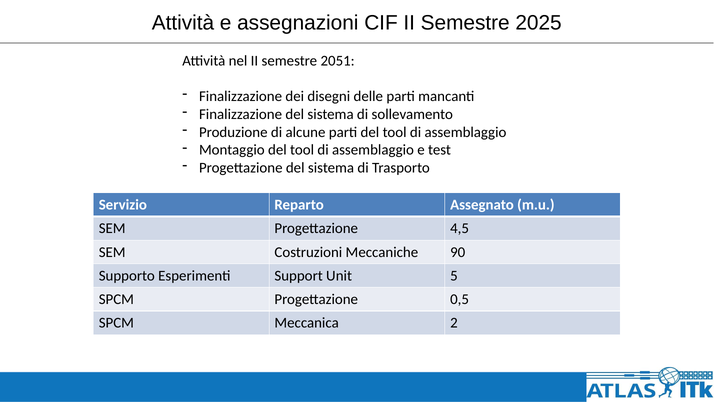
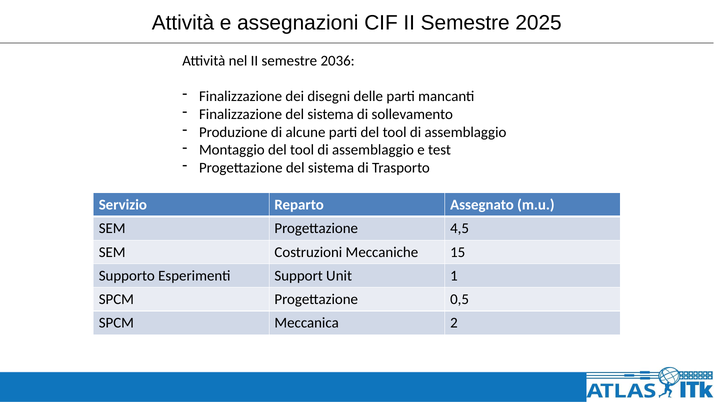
2051: 2051 -> 2036 (338, 61)
90: 90 -> 15 (458, 252)
5: 5 -> 1 (454, 275)
